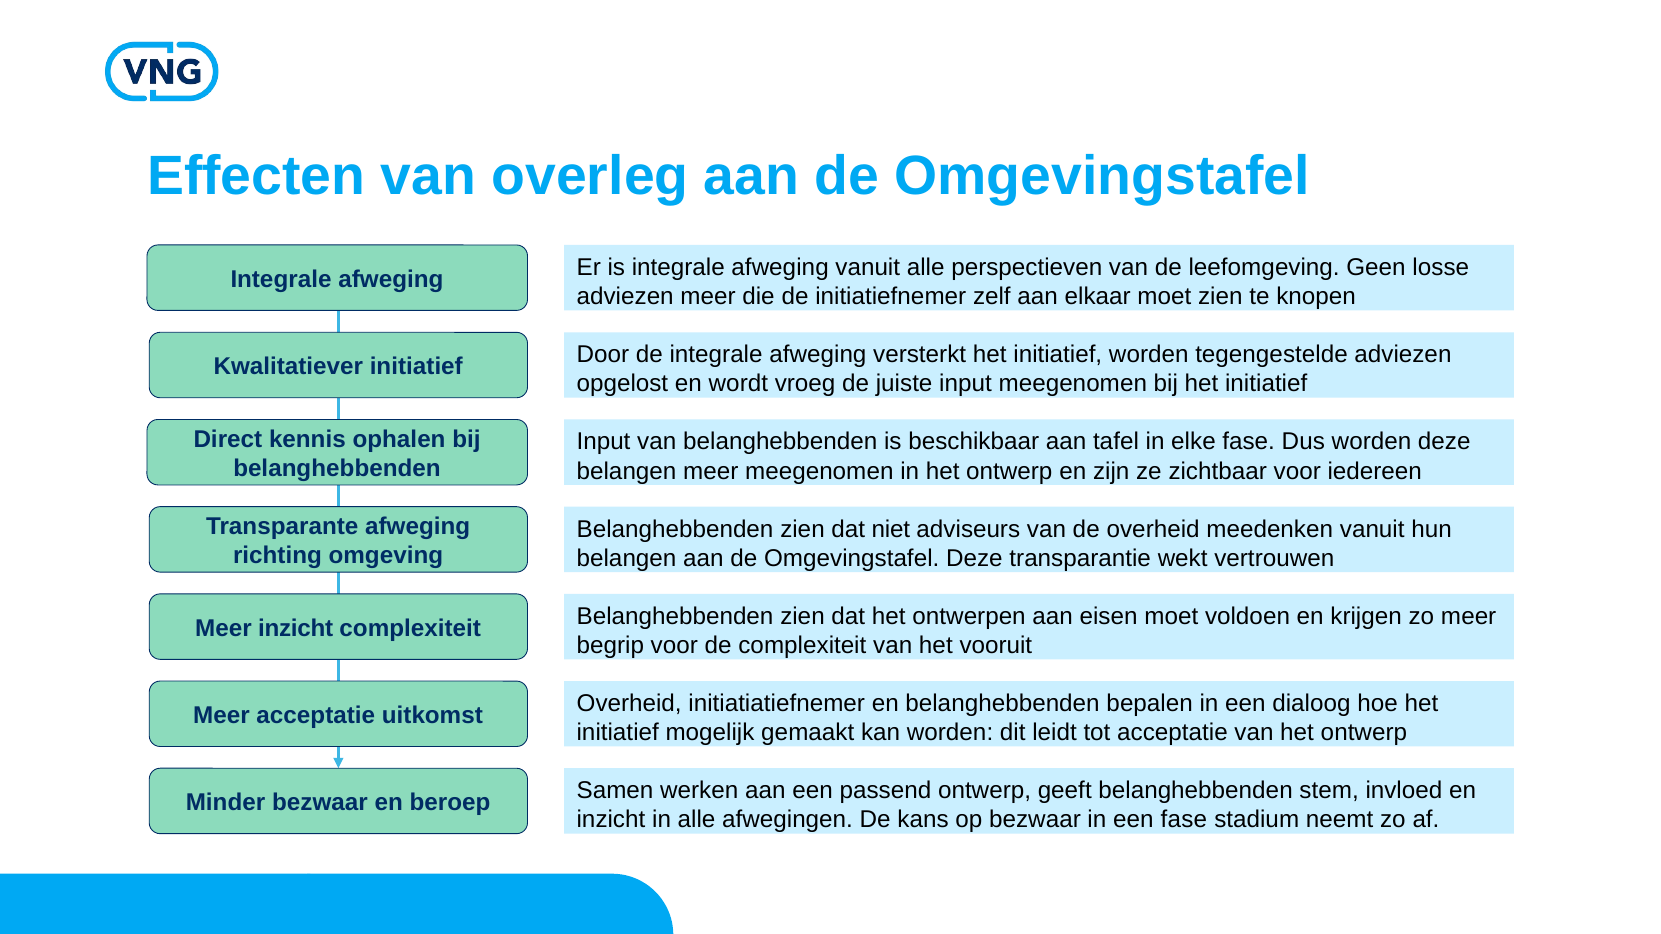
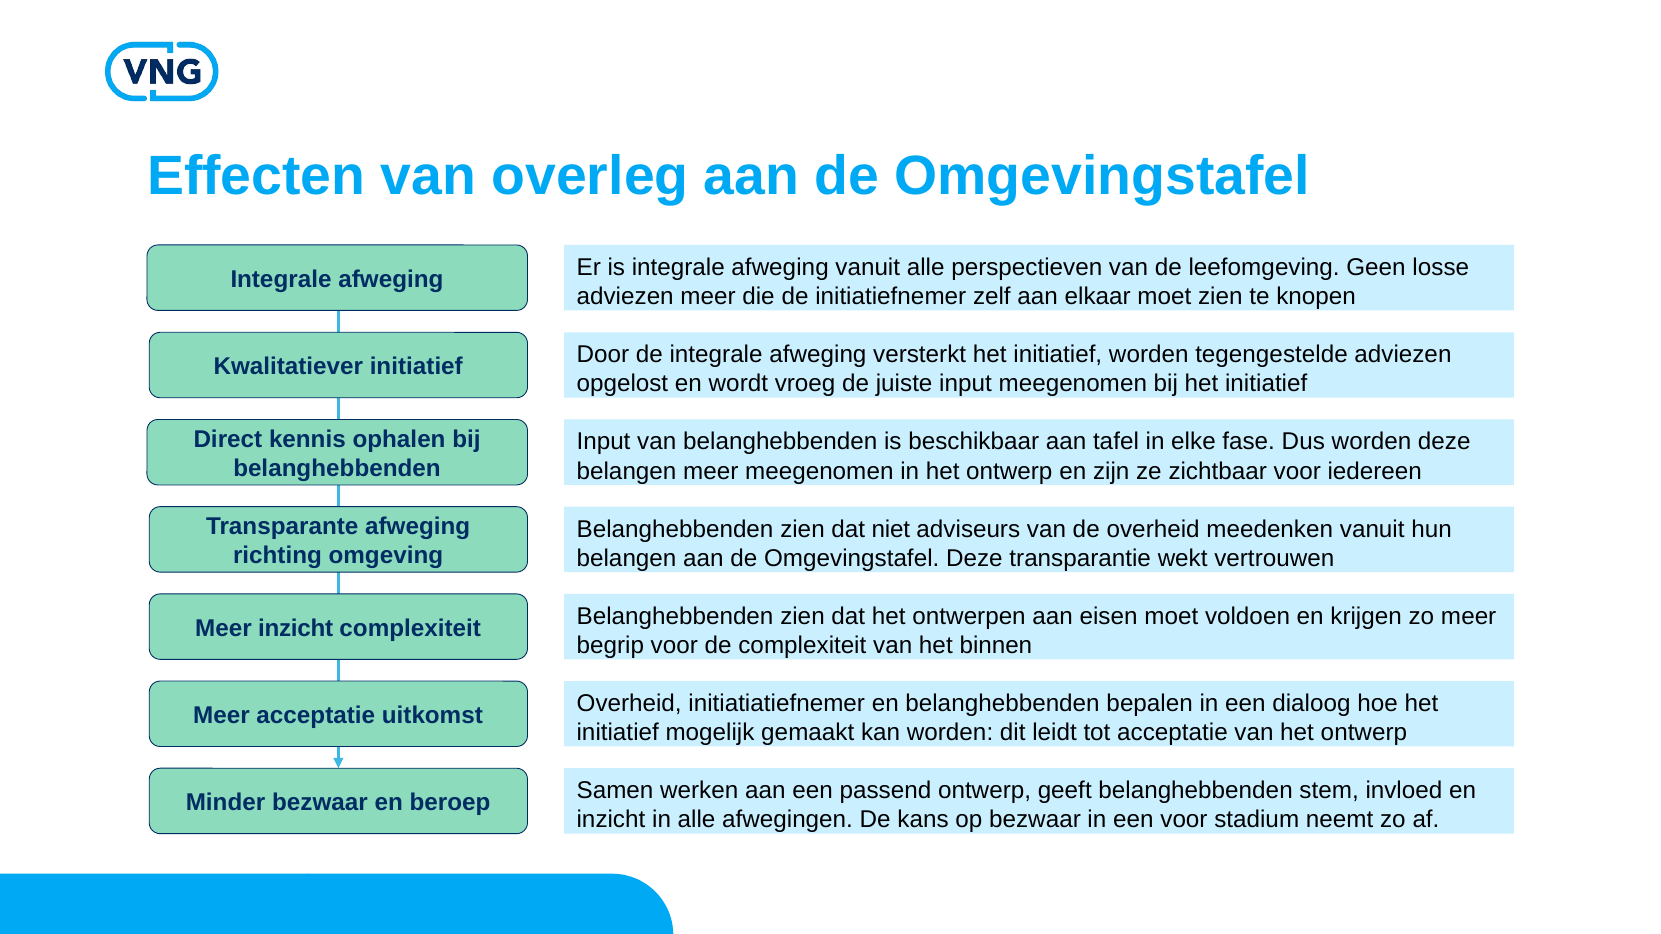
vooruit: vooruit -> binnen (996, 646)
een fase: fase -> voor (1184, 820)
